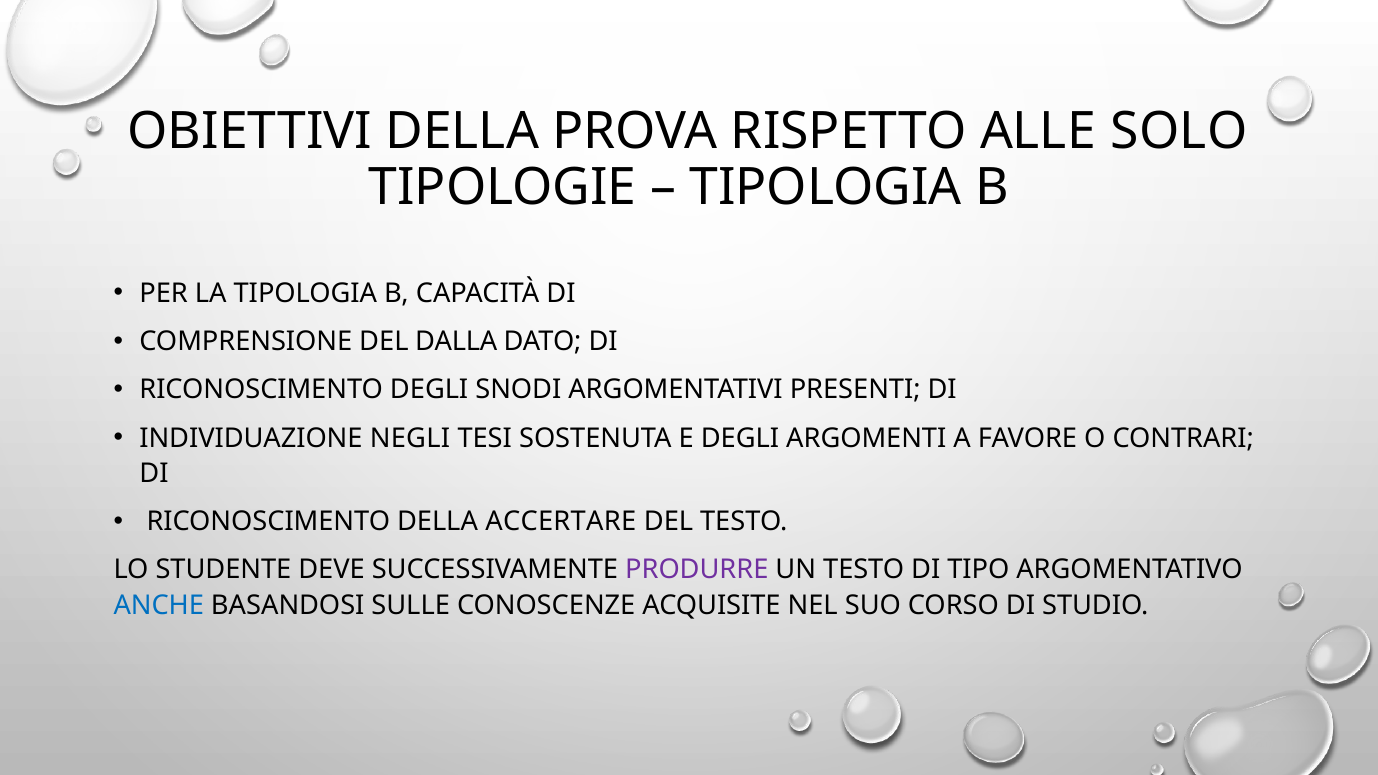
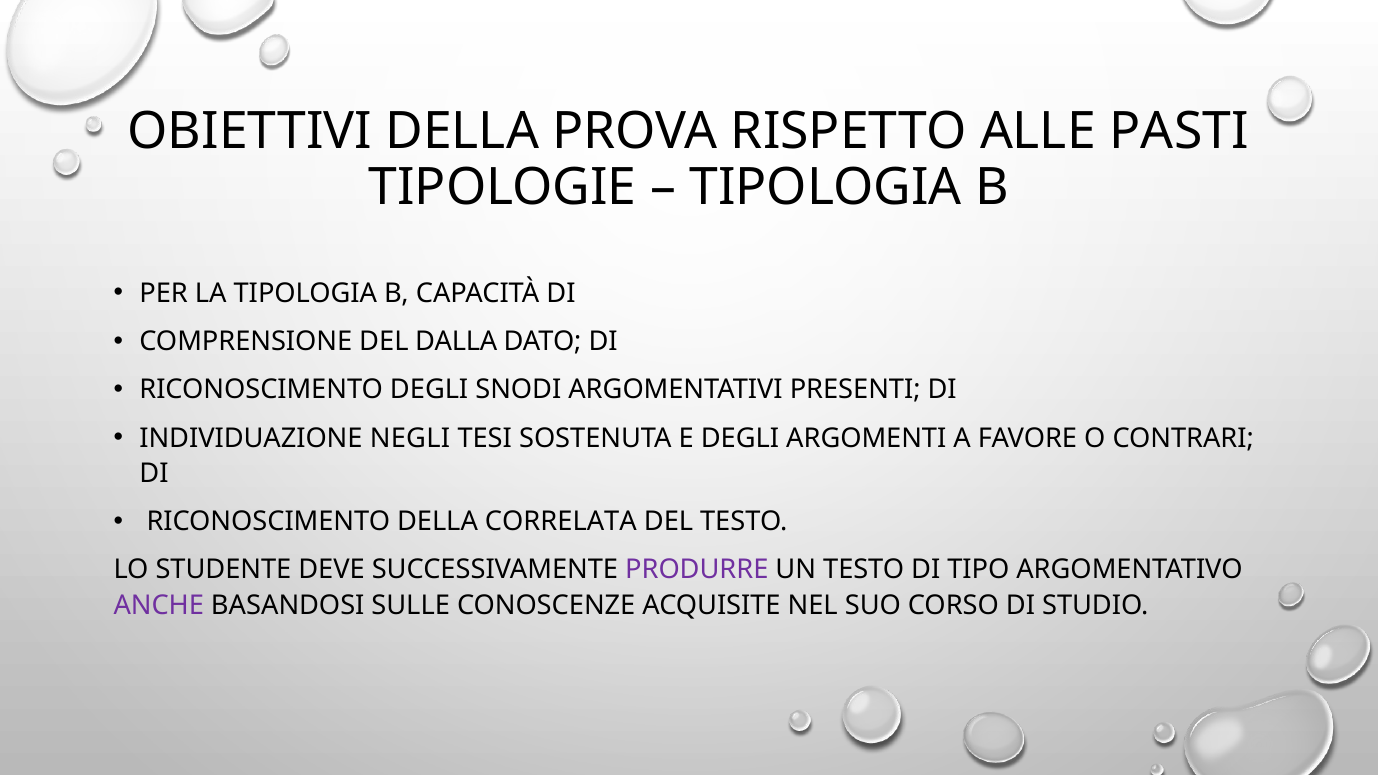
SOLO: SOLO -> PASTI (1179, 132)
ACCERTARE: ACCERTARE -> CORRELATA (561, 522)
ANCHE colour: blue -> purple (159, 605)
